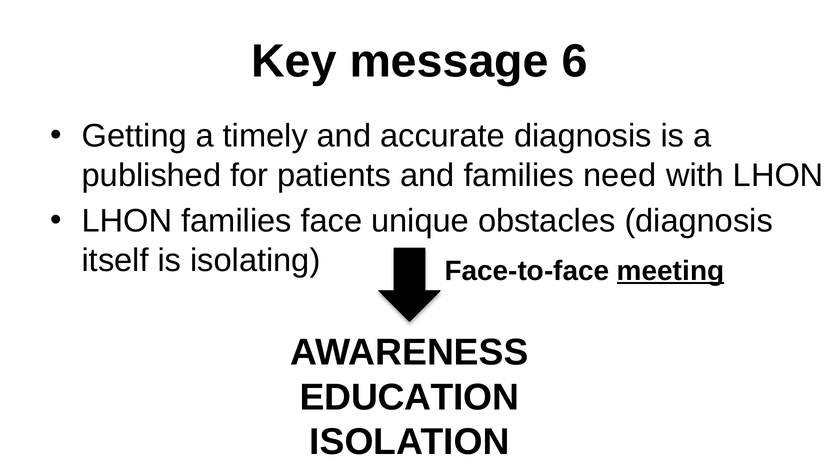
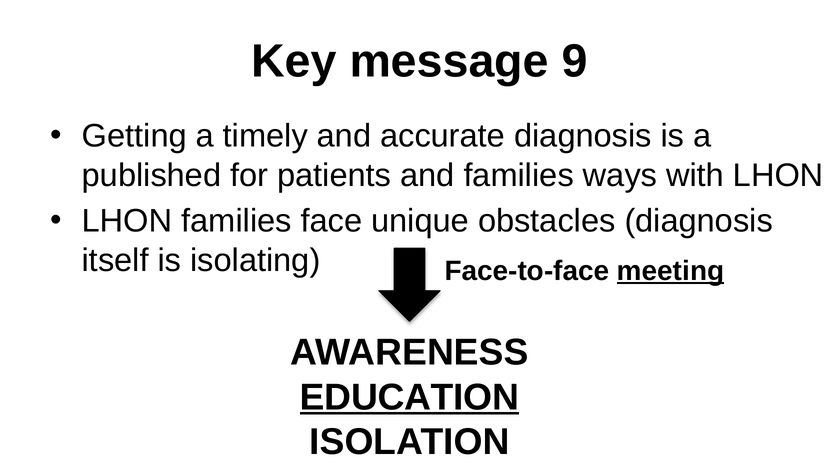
6: 6 -> 9 (575, 61)
need: need -> ways (620, 175)
EDUCATION underline: none -> present (410, 397)
